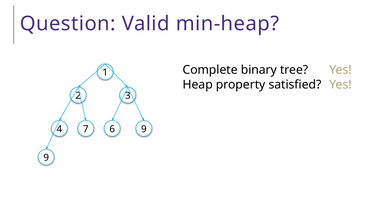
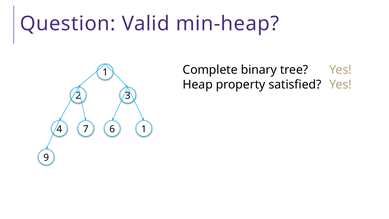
4 9: 9 -> 1 (144, 129)
